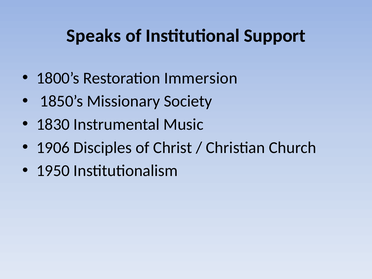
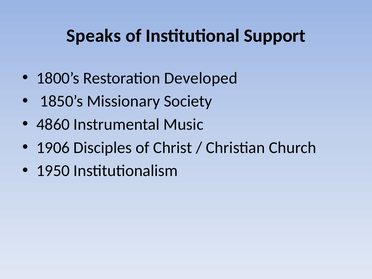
Immersion: Immersion -> Developed (201, 78)
1830: 1830 -> 4860 (53, 124)
